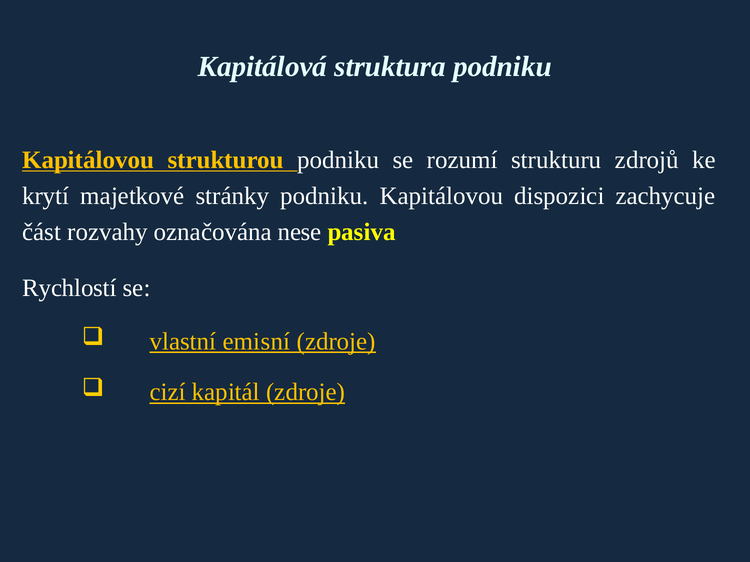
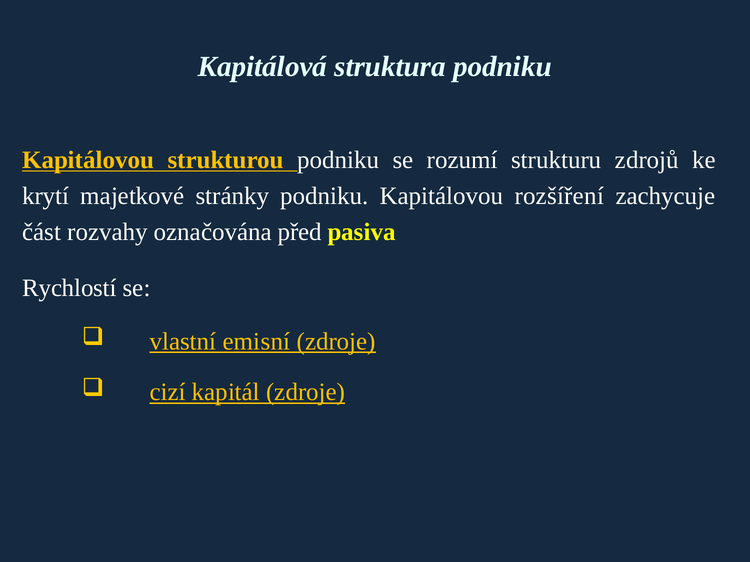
dispozici: dispozici -> rozšíření (559, 196)
nese: nese -> před (300, 232)
